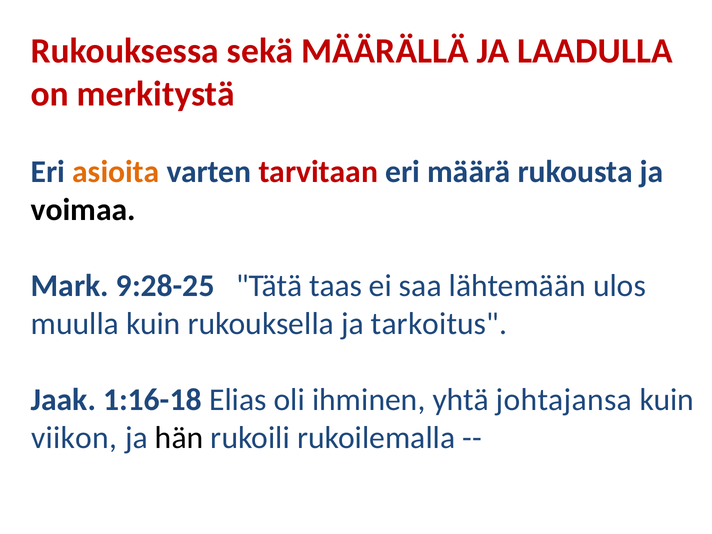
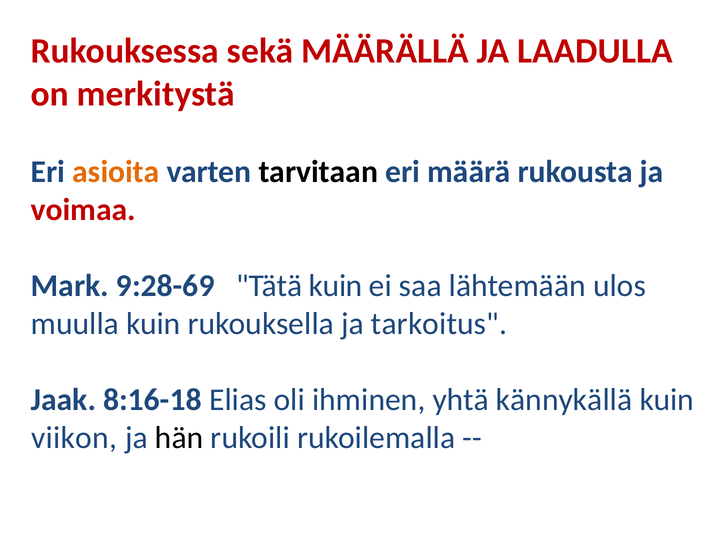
tarvitaan colour: red -> black (318, 172)
voimaa colour: black -> red (83, 210)
9:28-25: 9:28-25 -> 9:28-69 (165, 286)
Tätä taas: taas -> kuin (336, 286)
1:16-18: 1:16-18 -> 8:16-18 (152, 400)
johtajansa: johtajansa -> kännykällä (564, 400)
